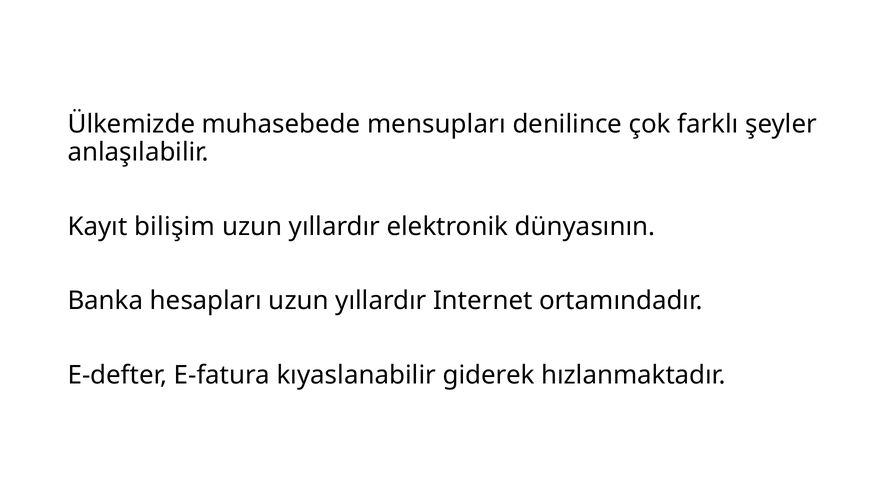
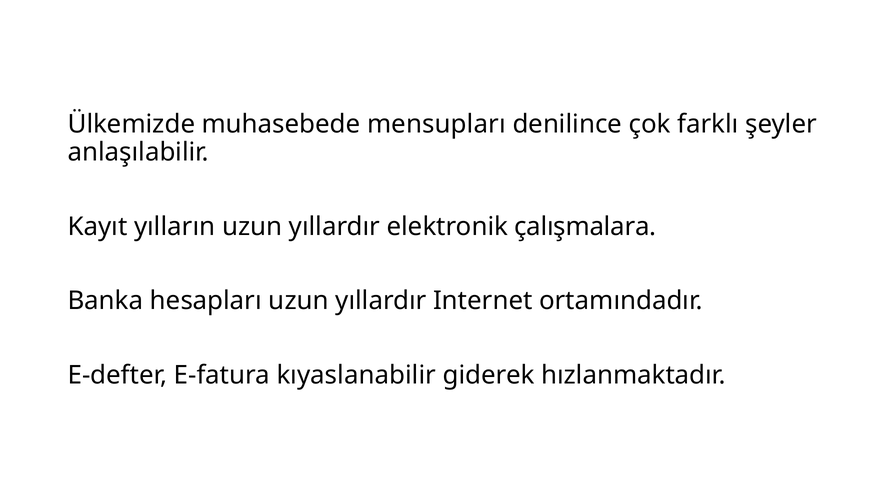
bilişim: bilişim -> yılların (175, 227)
dünyasının: dünyasının -> çalışmalara (585, 227)
